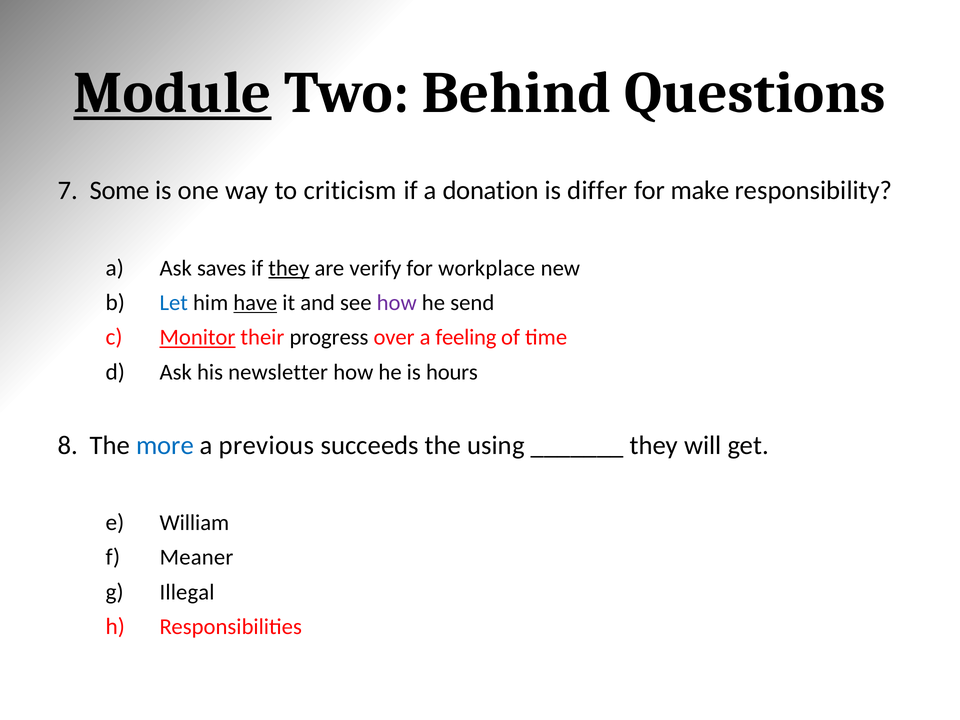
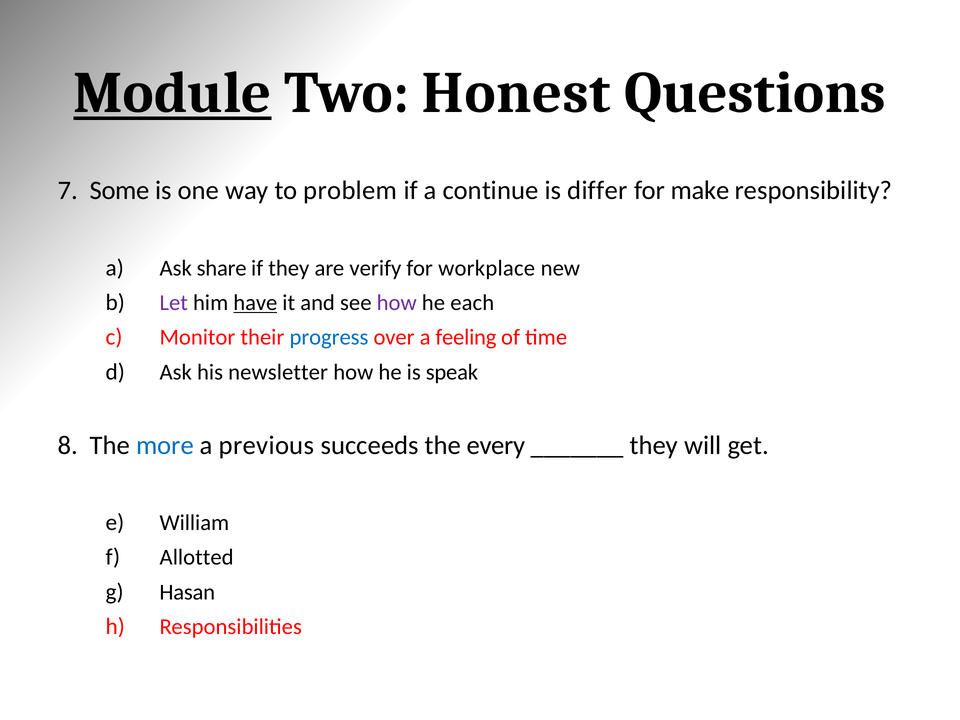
Behind: Behind -> Honest (516, 93)
criticism: criticism -> problem (350, 191)
donation: donation -> continue (491, 191)
saves: saves -> share (222, 268)
they underline: present -> none (289, 268)
Let colour: blue -> purple (174, 303)
send: send -> each (472, 303)
Monitor underline: present -> none (197, 337)
progress colour: black -> blue (329, 337)
hours: hours -> speak (452, 372)
using: using -> every (496, 445)
Meaner: Meaner -> Allotted (197, 557)
Illegal: Illegal -> Hasan (187, 592)
